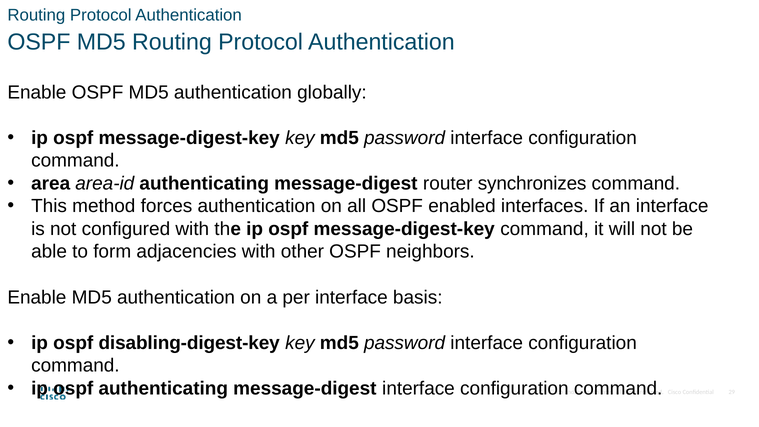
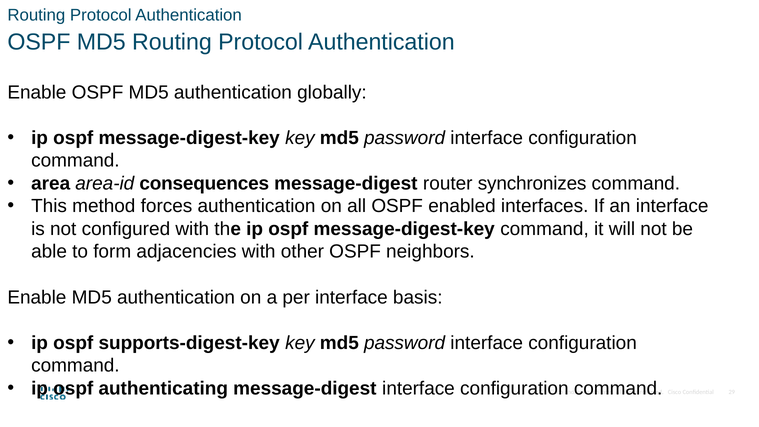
area-id authenticating: authenticating -> consequences (204, 183)
disabling-digest-key: disabling-digest-key -> supports-digest-key (189, 343)
